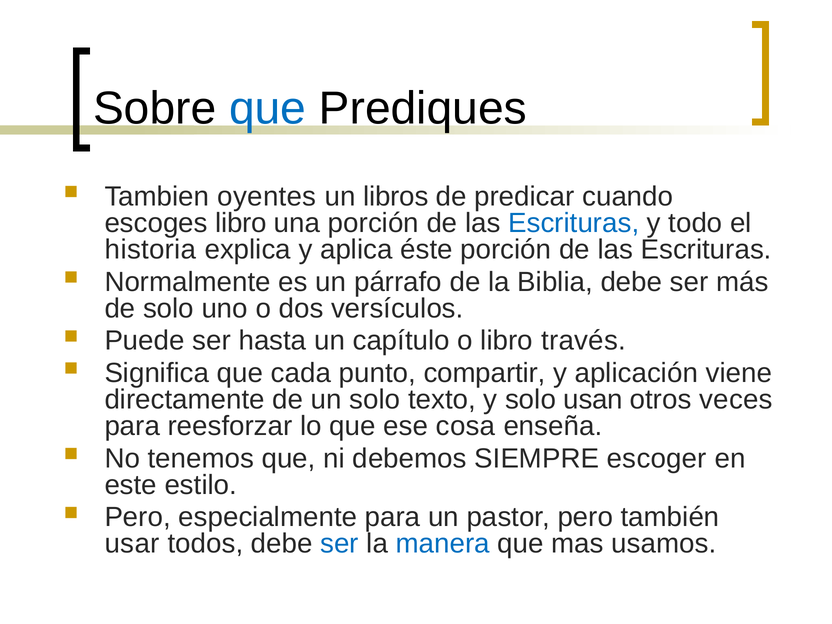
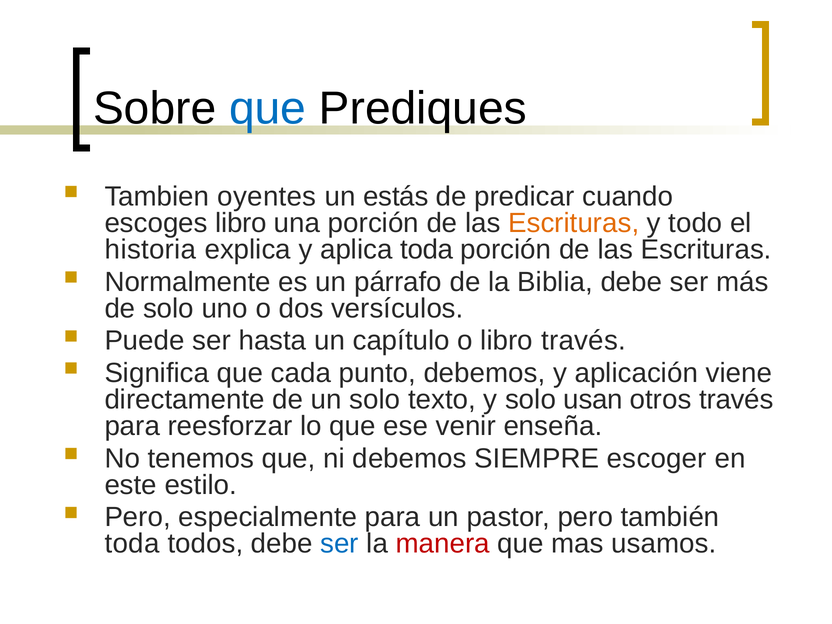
libros: libros -> estás (396, 197)
Escrituras colour: blue -> orange (574, 223)
aplica éste: éste -> toda (427, 250)
punto compartir: compartir -> debemos (484, 373)
otros veces: veces -> través (736, 400)
cosa: cosa -> venir (466, 426)
usar: usar -> toda (132, 544)
manera colour: blue -> red (443, 544)
